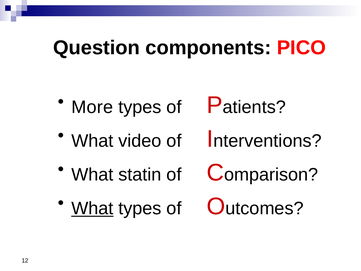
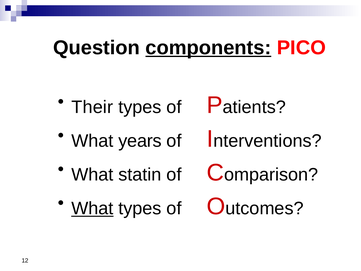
components underline: none -> present (208, 48)
More: More -> Their (92, 107)
video: video -> years (140, 141)
